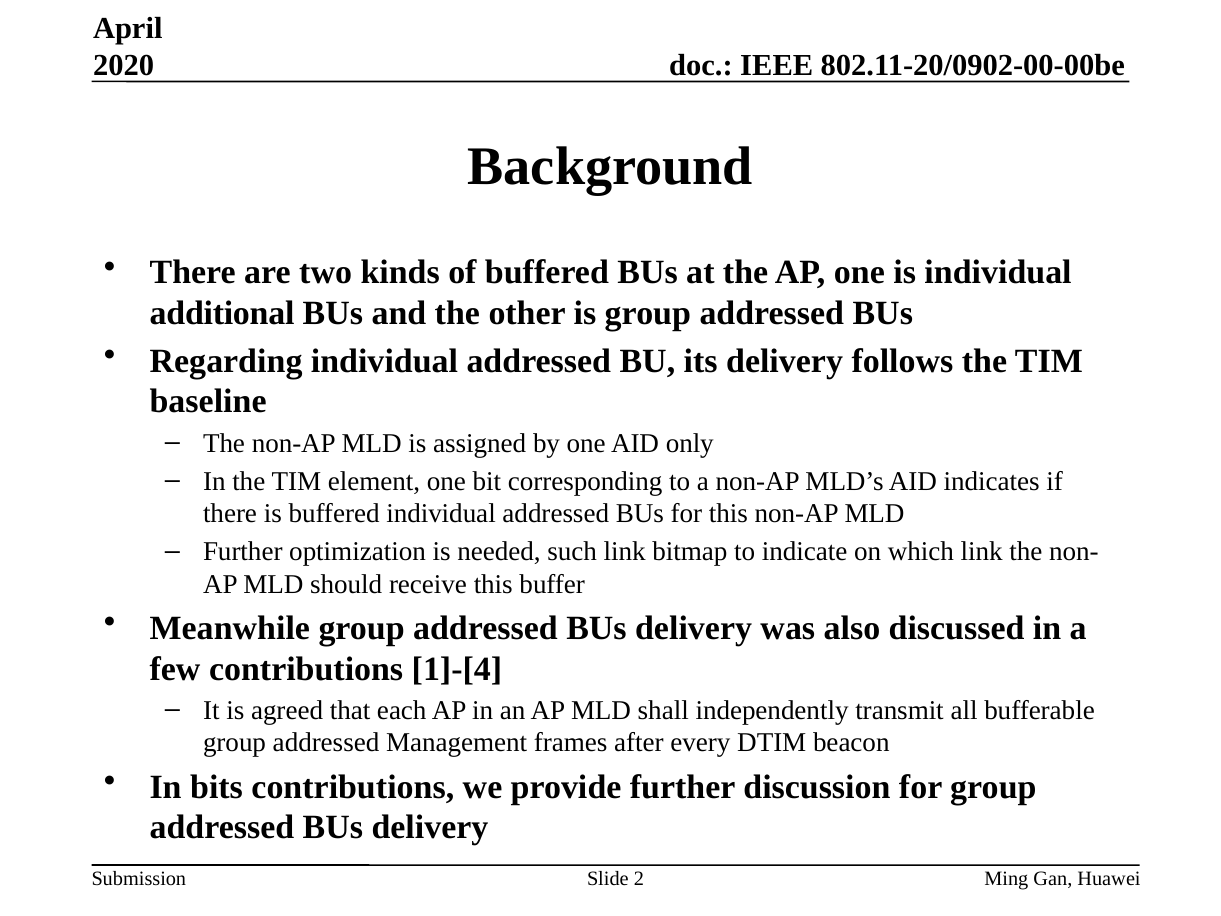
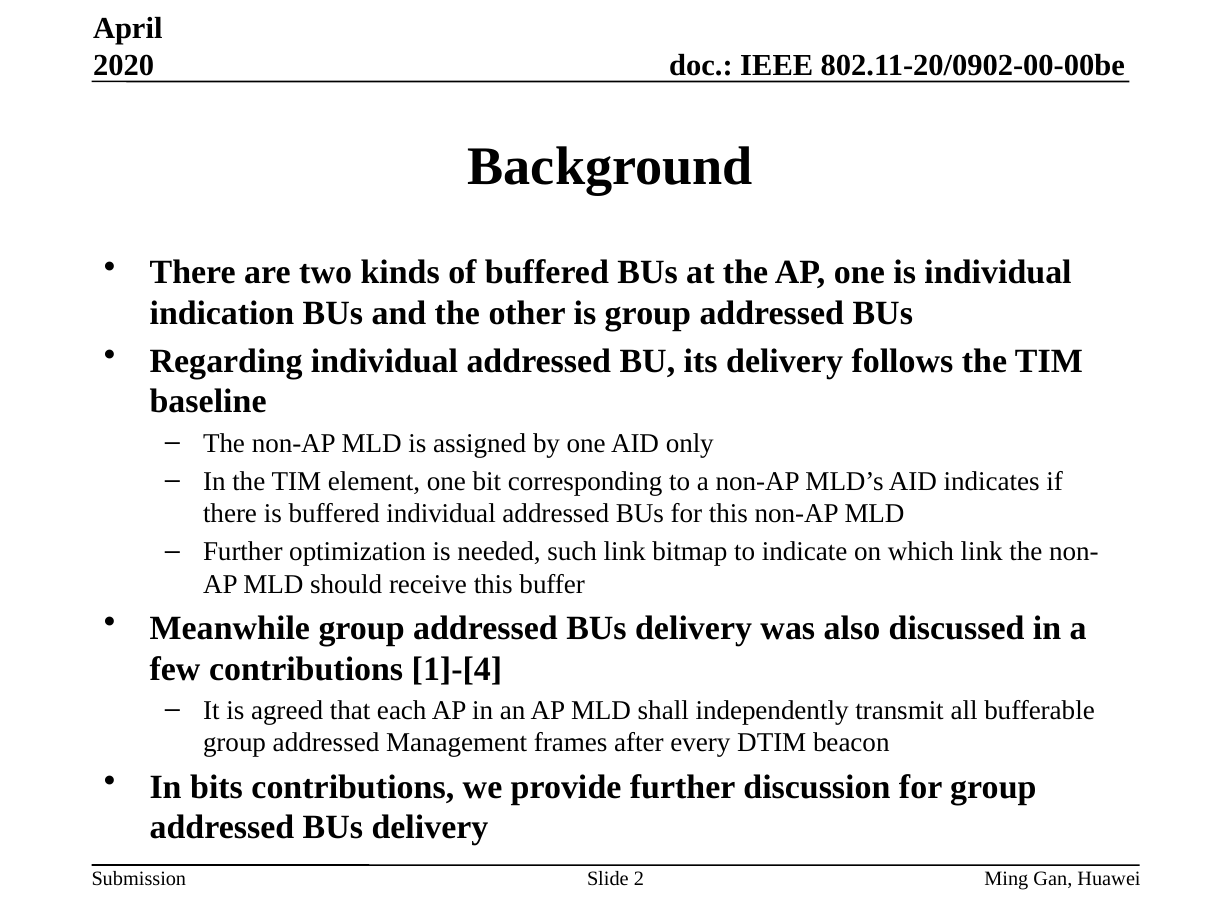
additional: additional -> indication (222, 313)
